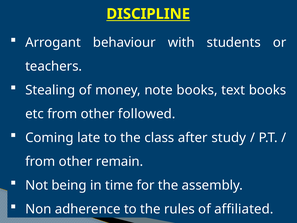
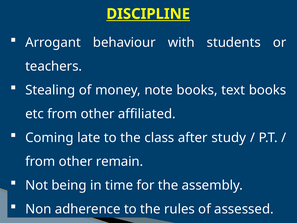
followed: followed -> affiliated (147, 114)
affiliated: affiliated -> assessed (244, 209)
